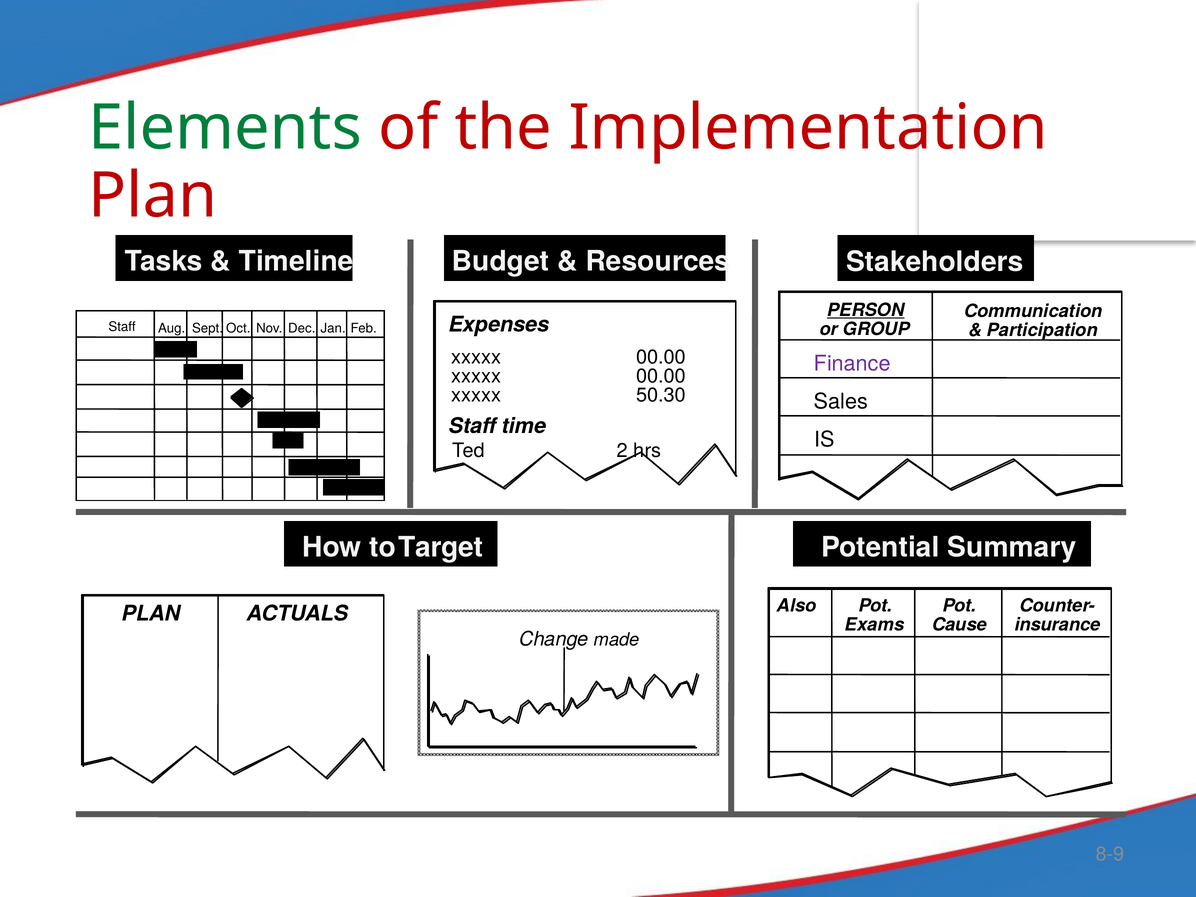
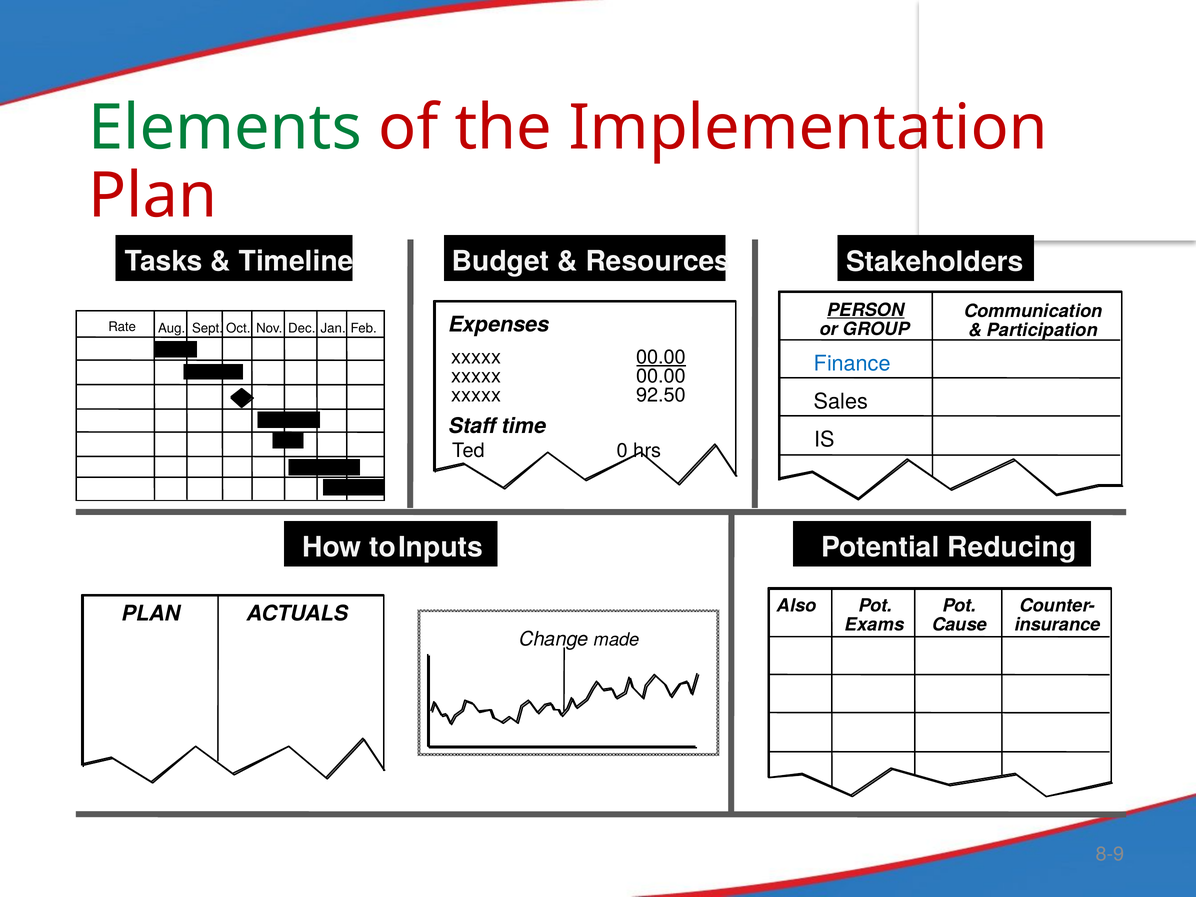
Staff: Staff -> Rate (122, 327)
00.00 underline: none -> present (661, 357)
Finance colour: purple -> blue (852, 364)
50.30: 50.30 -> 92.50 (661, 395)
2: 2 -> 0 (623, 451)
Target: Target -> Inputs (441, 547)
Summary: Summary -> Reducing (1012, 547)
